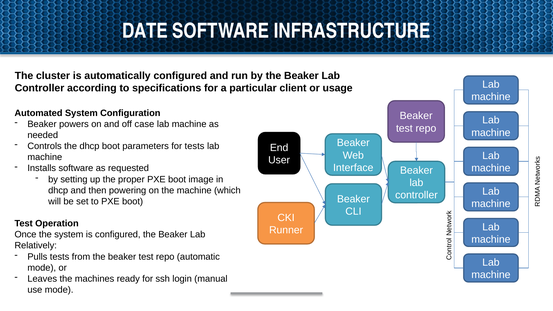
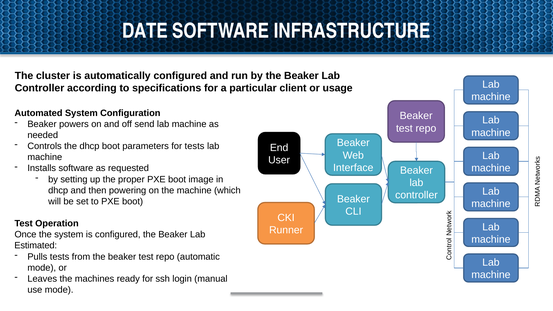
case: case -> send (144, 124)
Relatively: Relatively -> Estimated (36, 246)
